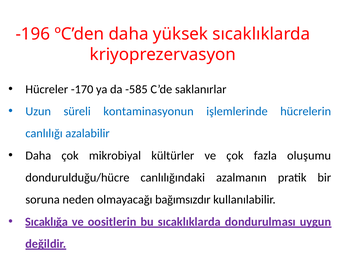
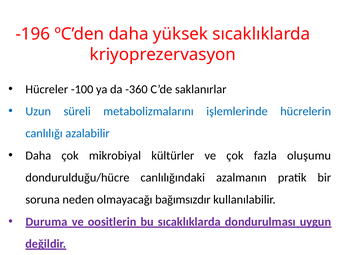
-170: -170 -> -100 (82, 89)
-585: -585 -> -360 (136, 89)
kontaminasyonun: kontaminasyonun -> metabolizmalarını (149, 111)
Sıcaklığa: Sıcaklığa -> Duruma (46, 222)
